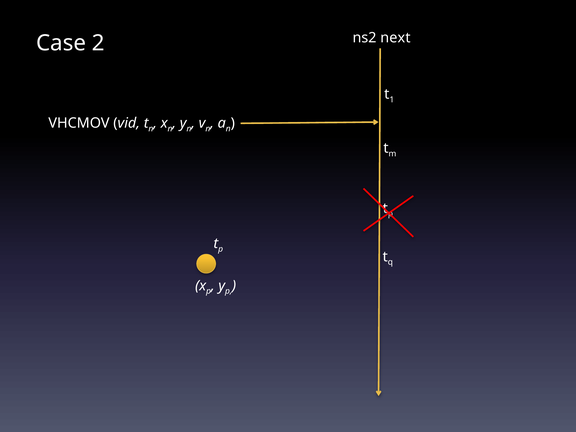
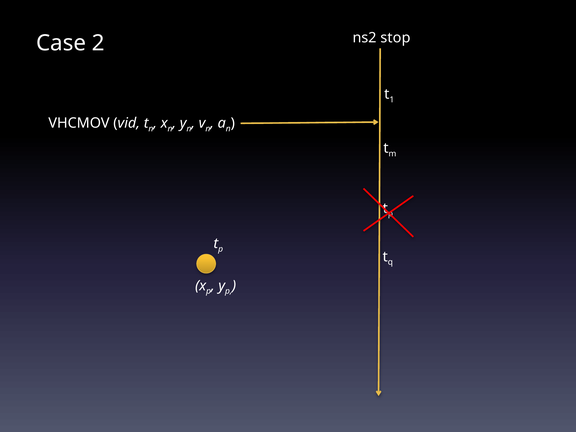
next: next -> stop (395, 38)
